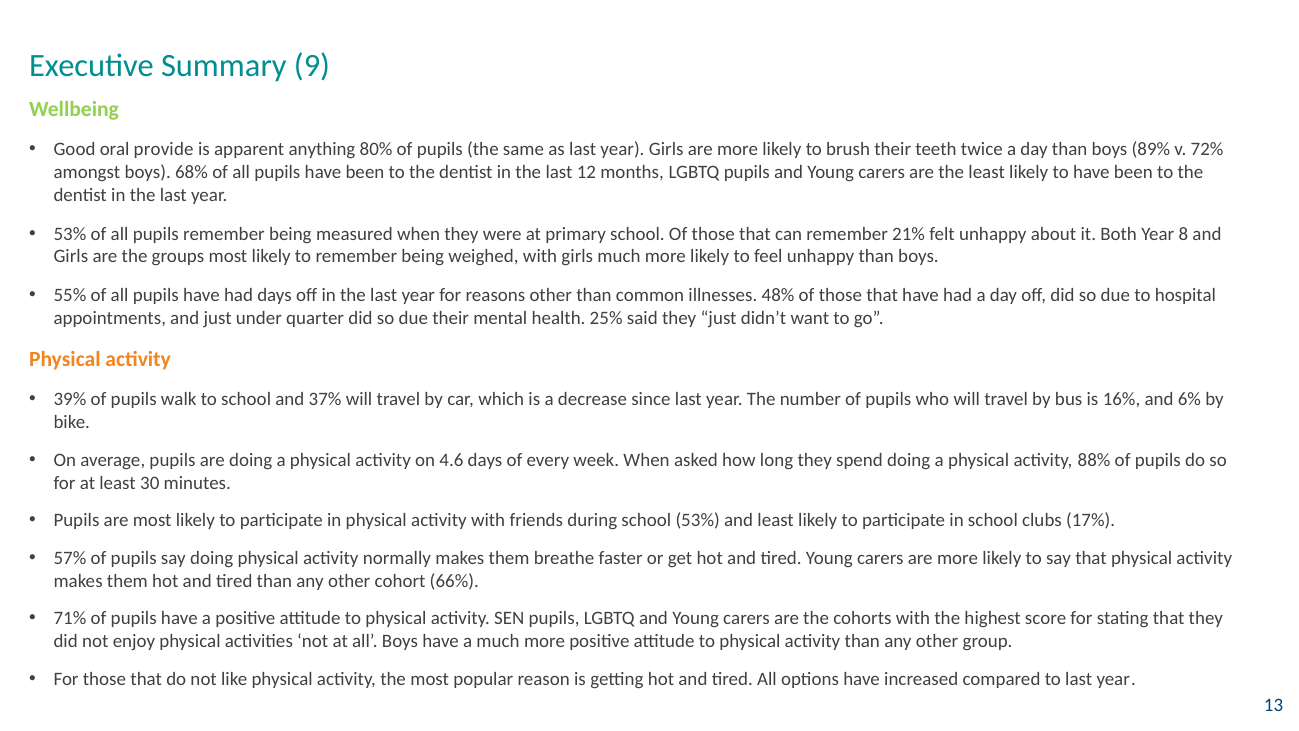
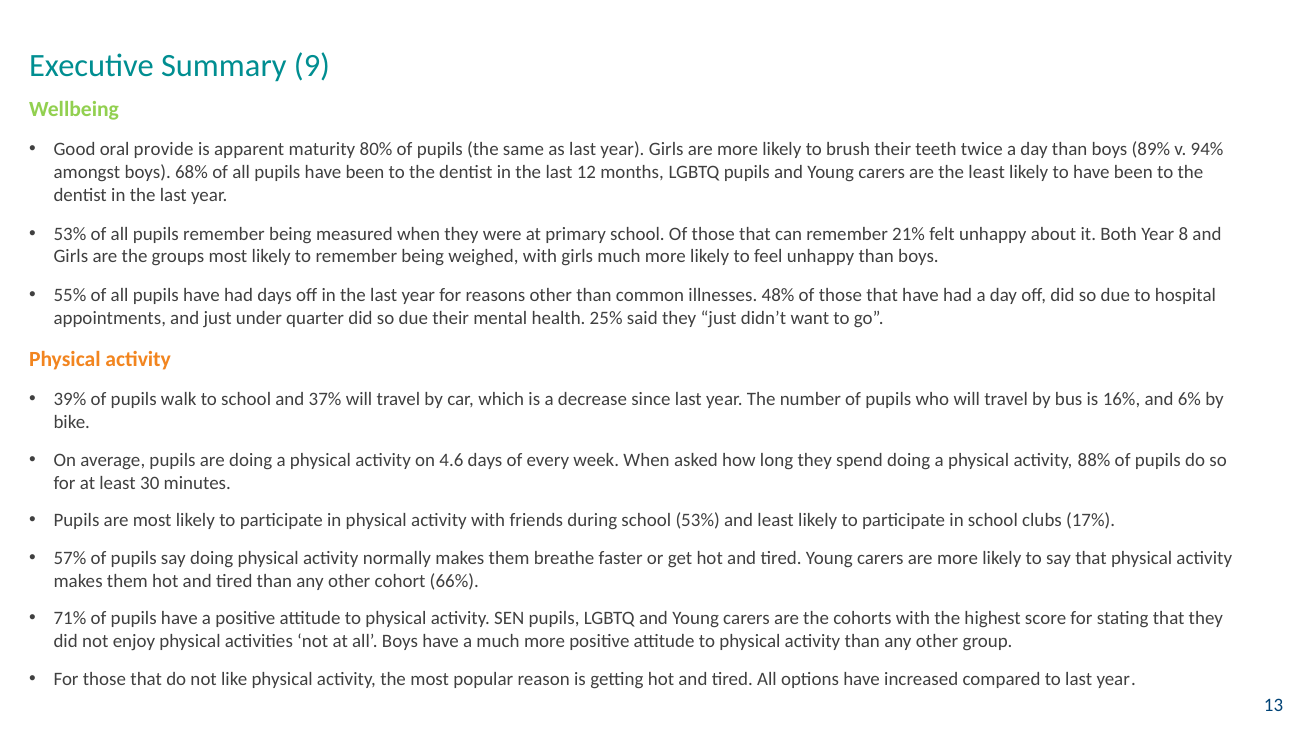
anything: anything -> maturity (322, 149)
72%: 72% -> 94% (1207, 149)
